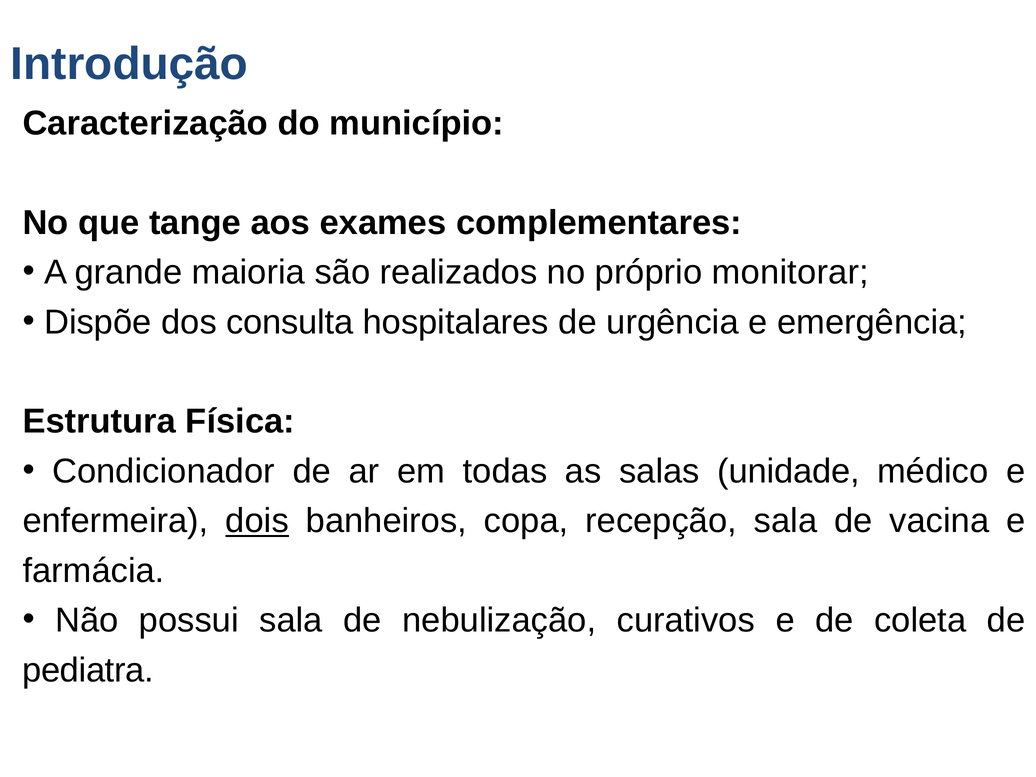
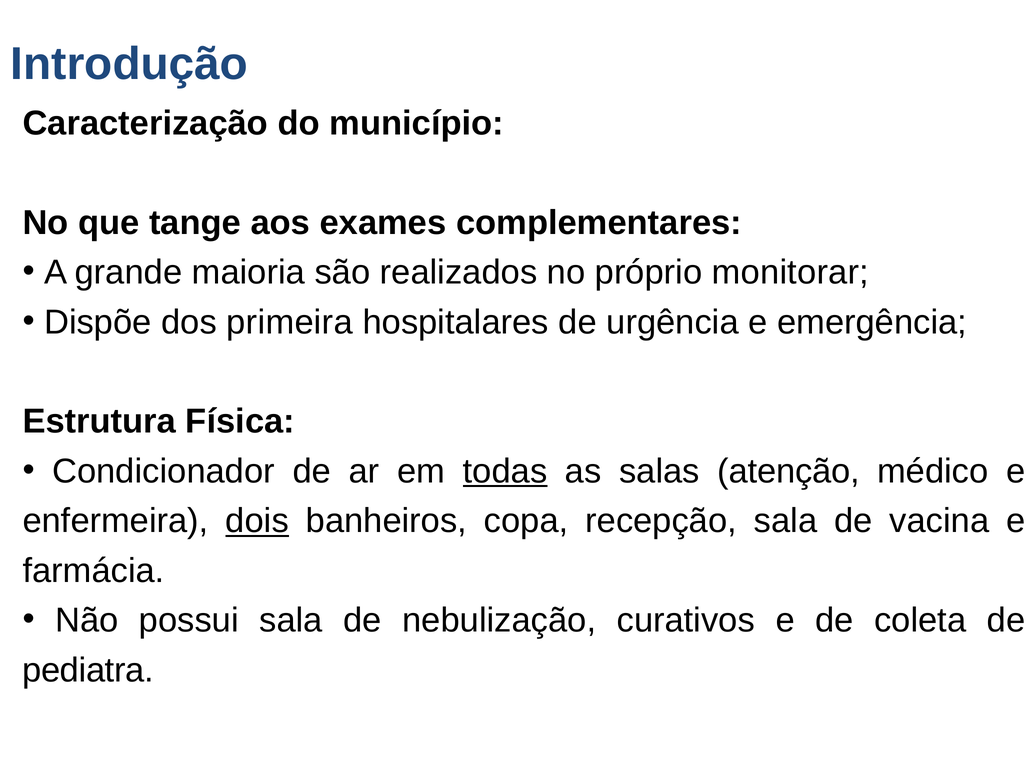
consulta: consulta -> primeira (290, 322)
todas underline: none -> present (505, 471)
unidade: unidade -> atenção (789, 471)
